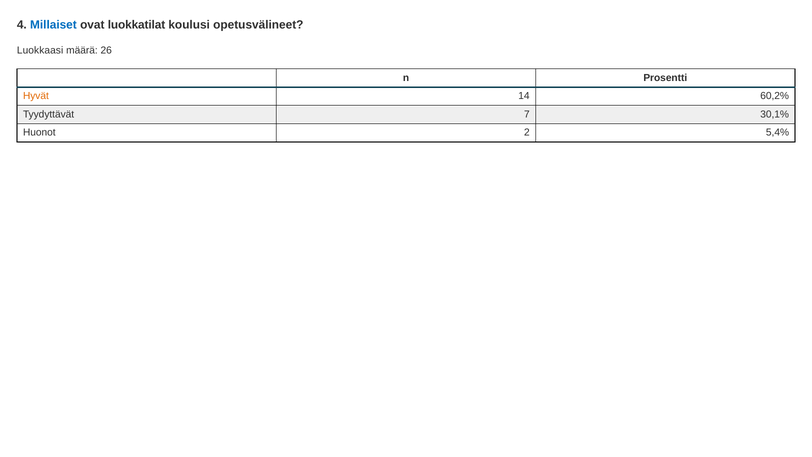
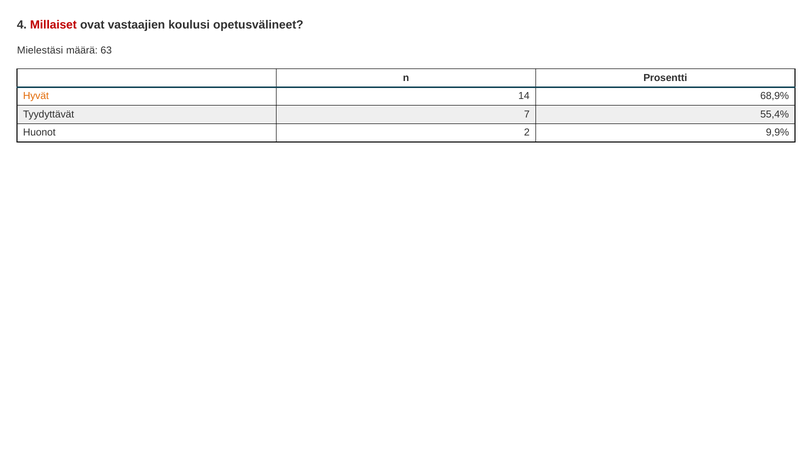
Millaiset colour: blue -> red (53, 25)
luokkatilat: luokkatilat -> vastaajien (136, 25)
Luokkaasi: Luokkaasi -> Mielestäsi (40, 51)
26: 26 -> 63 (106, 51)
60,2%: 60,2% -> 68,9% (775, 96)
30,1%: 30,1% -> 55,4% (775, 114)
5,4%: 5,4% -> 9,9% (777, 133)
